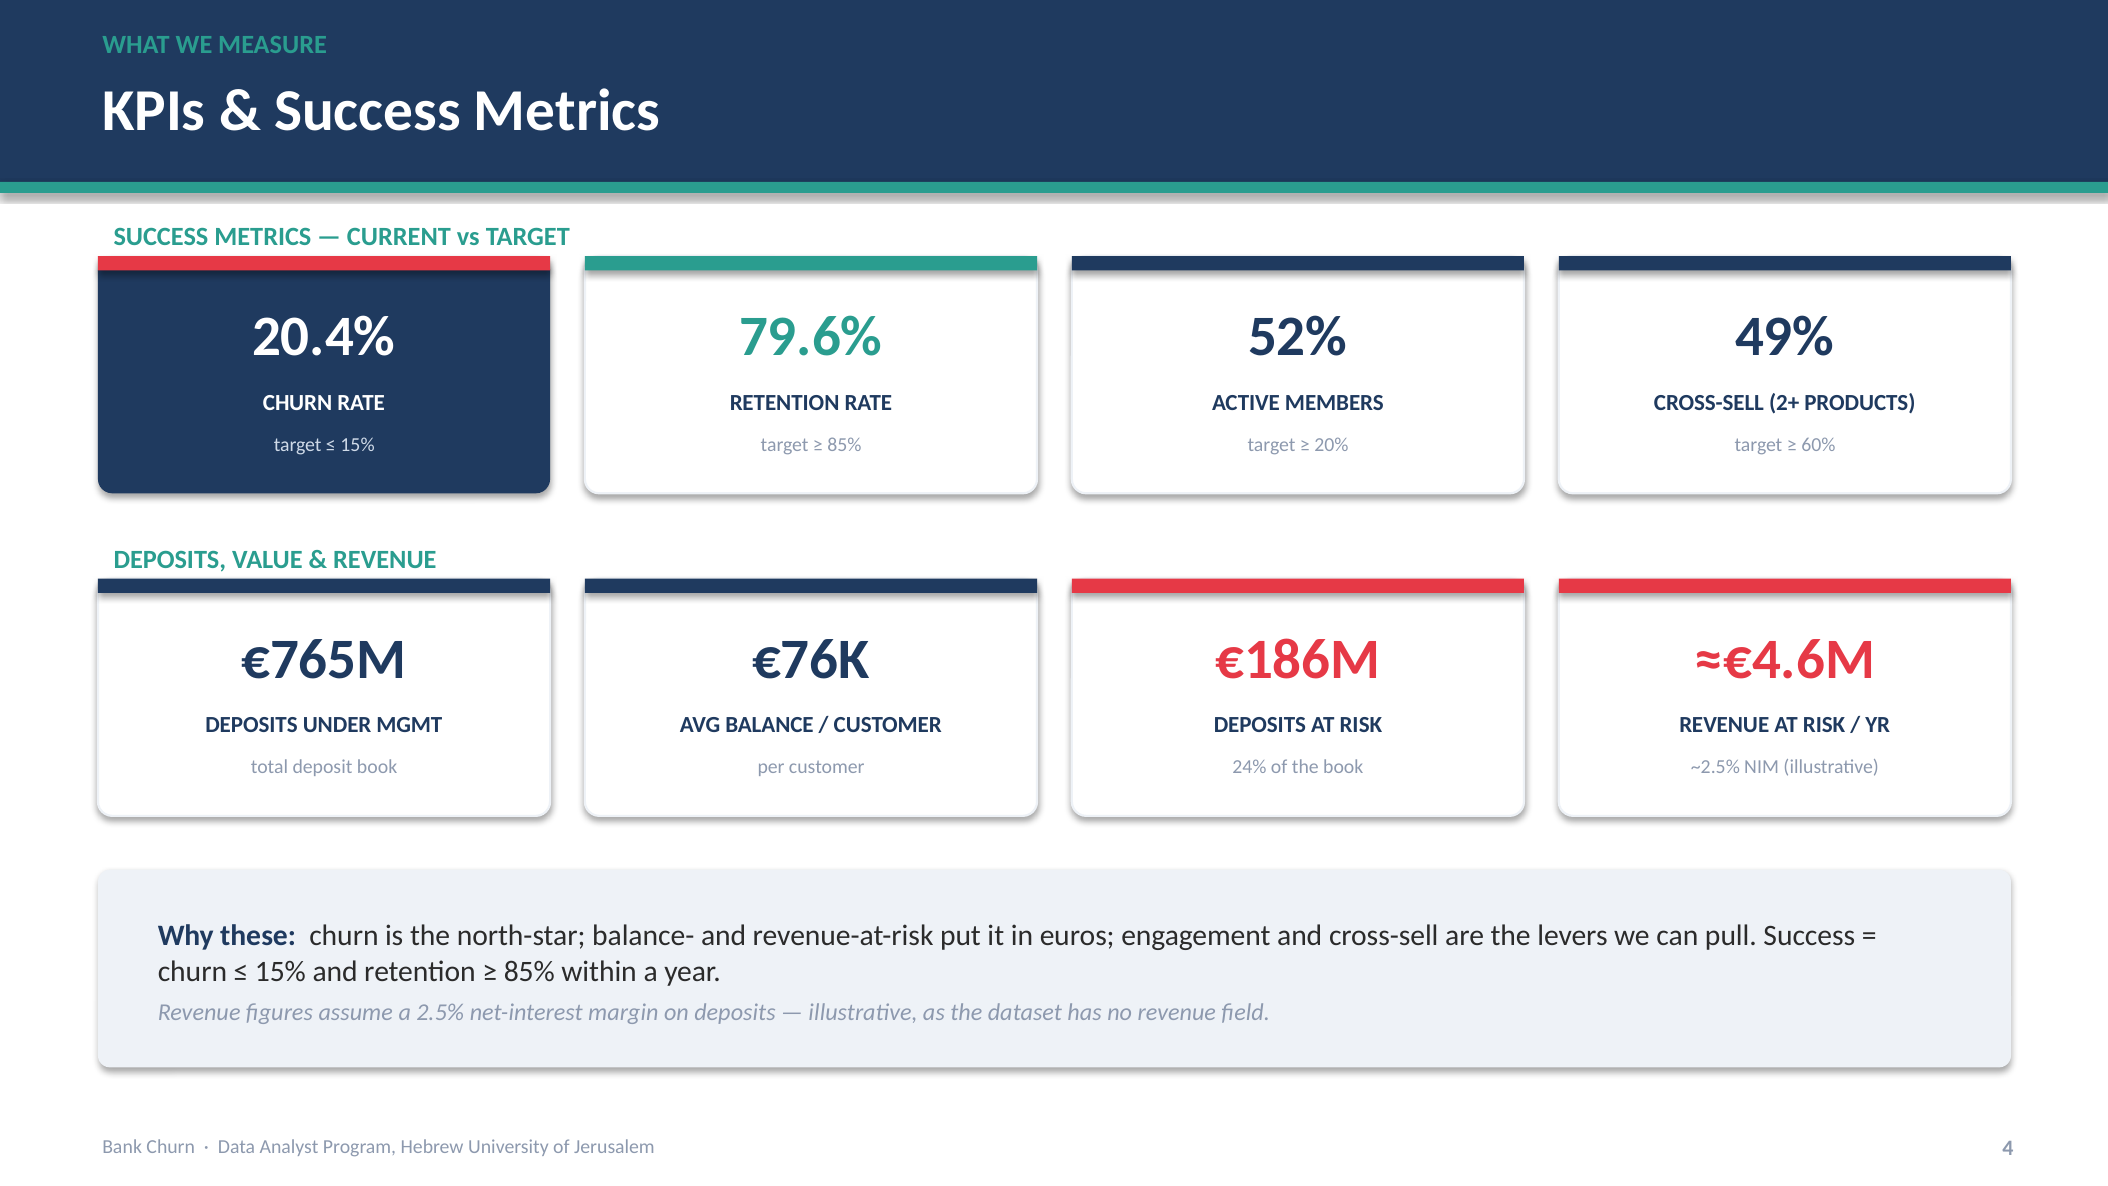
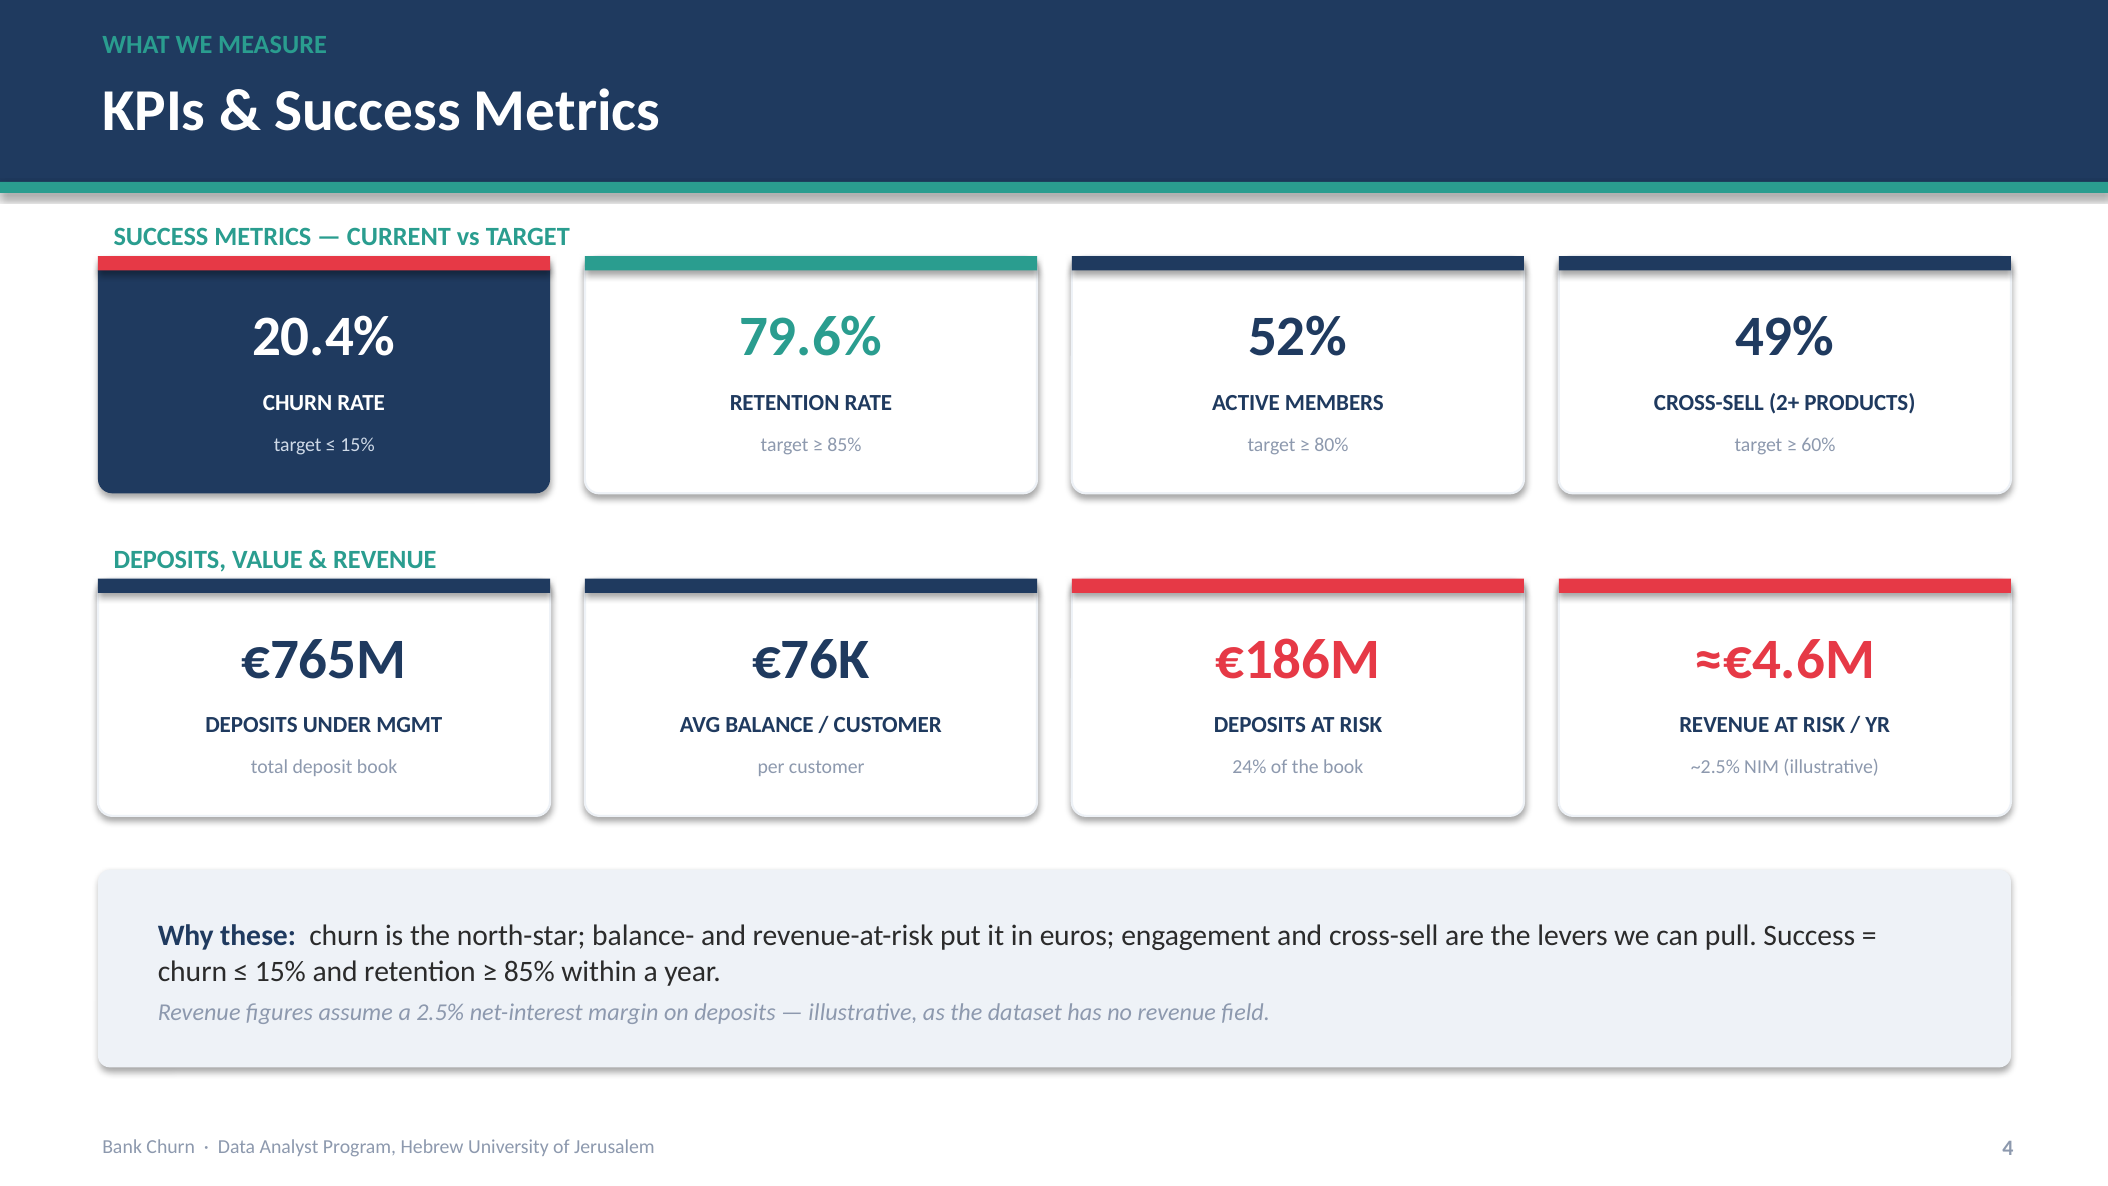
20%: 20% -> 80% (1331, 445)
